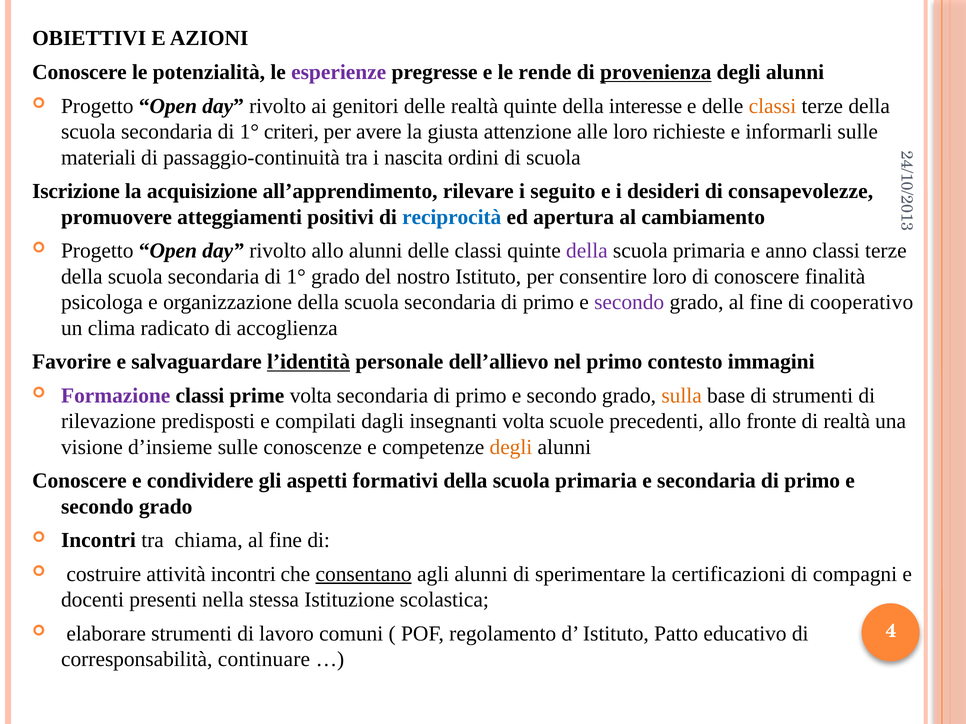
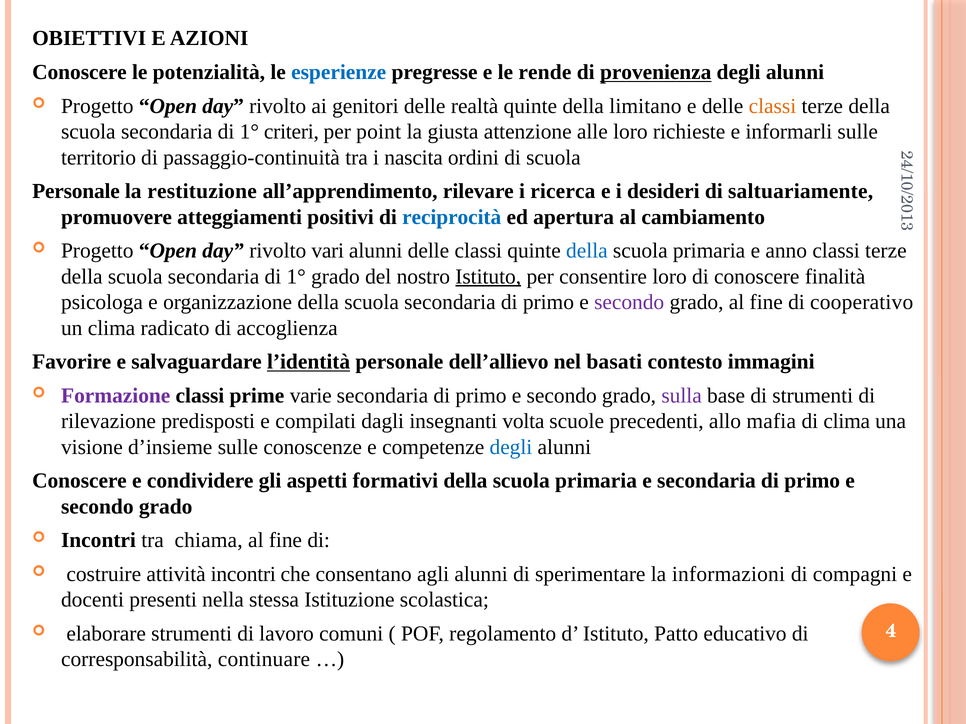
esperienze colour: purple -> blue (339, 72)
interesse: interesse -> limitano (645, 106)
avere: avere -> point (379, 132)
materiali: materiali -> territorio (99, 158)
Iscrizione: Iscrizione -> Personale (76, 191)
acquisizione: acquisizione -> restituzione (202, 191)
seguito: seguito -> ricerca (563, 191)
consapevolezze: consapevolezze -> saltuariamente (801, 191)
rivolto allo: allo -> vari (328, 251)
della colour: purple -> blue (587, 251)
Istituto underline: none -> present (488, 277)
nel primo: primo -> basati (614, 362)
prime volta: volta -> varie (311, 396)
sulla colour: orange -> purple (682, 396)
fronte: fronte -> mafia (771, 422)
di realtà: realtà -> clima (847, 422)
degli colour: orange -> blue (511, 447)
consentano underline: present -> none (364, 574)
certificazioni: certificazioni -> informazioni (728, 574)
